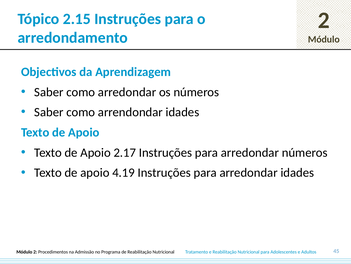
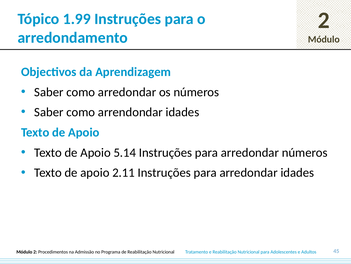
2.15: 2.15 -> 1.99 (77, 19)
2.17: 2.17 -> 5.14 (125, 152)
4.19: 4.19 -> 2.11 (124, 172)
